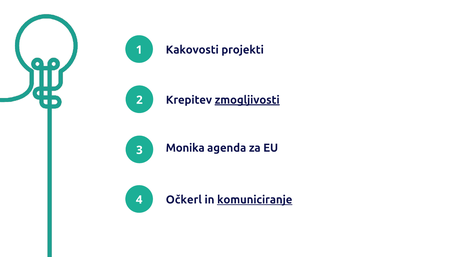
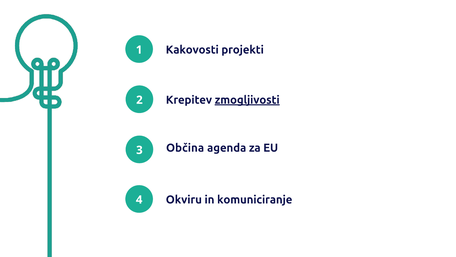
Monika: Monika -> Občina (185, 148)
Očkerl: Očkerl -> Okviru (184, 199)
komuniciranje underline: present -> none (255, 199)
